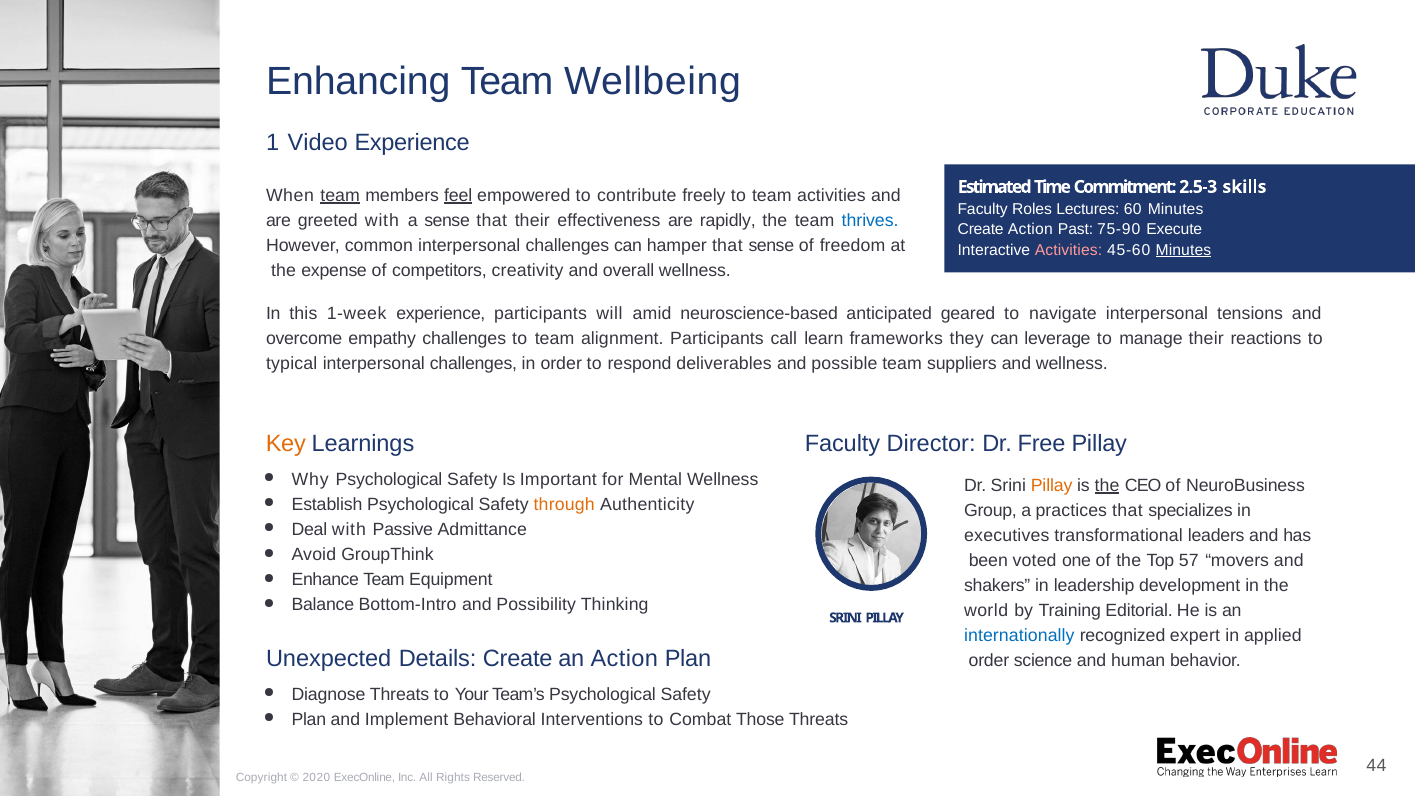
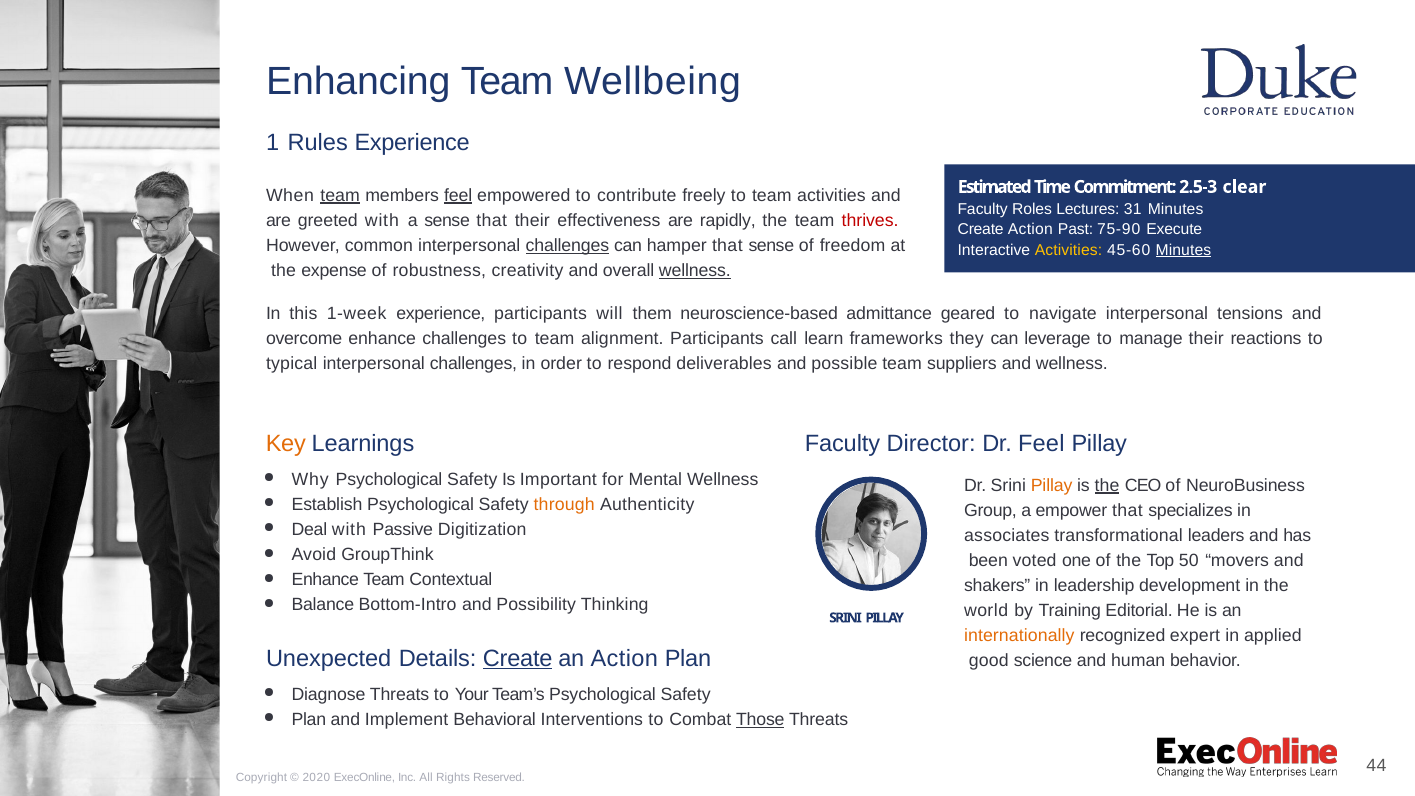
Video: Video -> Rules (318, 143)
skills: skills -> clear (1244, 187)
60: 60 -> 31 (1133, 209)
thrives colour: blue -> red (870, 220)
challenges underline: none -> present (567, 246)
Activities colour: pink -> yellow (1068, 250)
competitors: competitors -> robustness (439, 271)
wellness underline: none -> present (695, 271)
amid: amid -> them (652, 313)
anticipated: anticipated -> admittance (889, 313)
overcome empathy: empathy -> enhance (382, 338)
Dr Free: Free -> Feel (1041, 443)
practices: practices -> empower (1071, 510)
Admittance: Admittance -> Digitization (482, 530)
executives: executives -> associates (1007, 535)
57: 57 -> 50 (1189, 561)
Equipment: Equipment -> Contextual (451, 580)
internationally colour: blue -> orange (1019, 636)
Create underline: none -> present (518, 659)
order: order -> good (989, 661)
Those underline: none -> present (760, 720)
